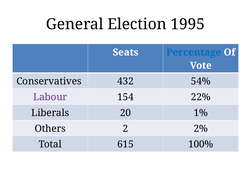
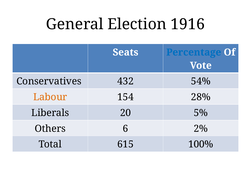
1995: 1995 -> 1916 (188, 24)
Labour colour: purple -> orange (50, 97)
22%: 22% -> 28% (201, 97)
1%: 1% -> 5% (201, 113)
2: 2 -> 6 (126, 129)
